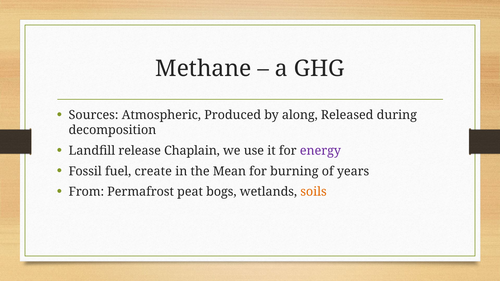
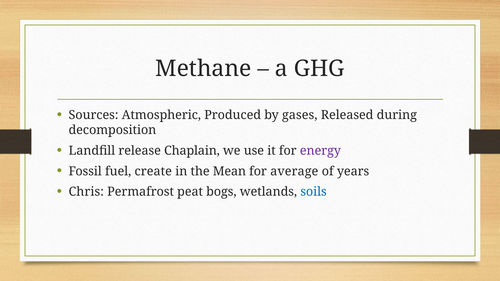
along: along -> gases (300, 115)
burning: burning -> average (294, 171)
From: From -> Chris (86, 192)
soils colour: orange -> blue (314, 192)
